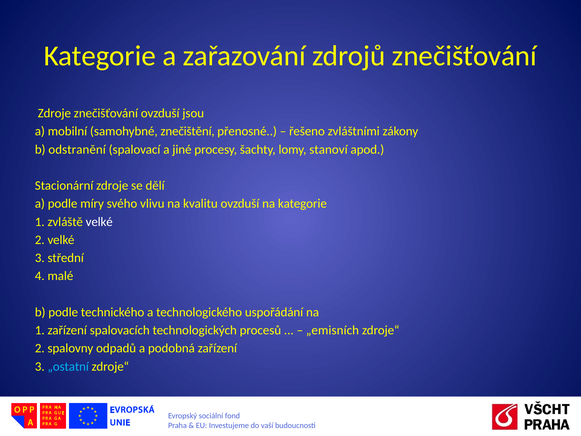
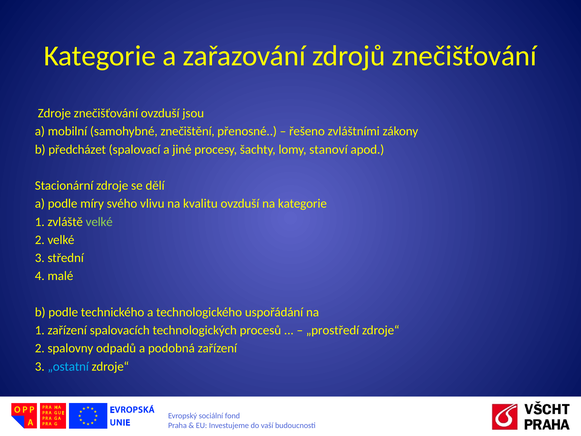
odstranění: odstranění -> předcházet (77, 149)
velké colour: white -> light green (99, 222)
„emisních: „emisních -> „prostředí (333, 330)
